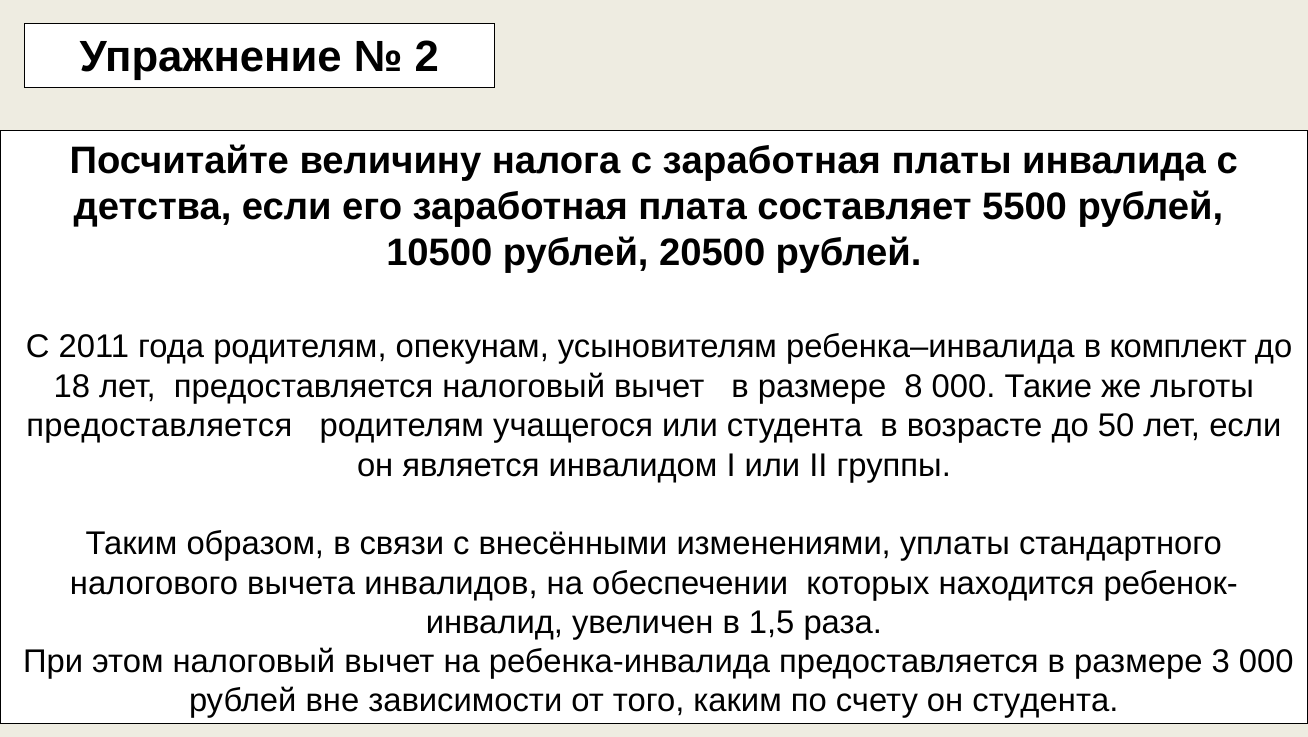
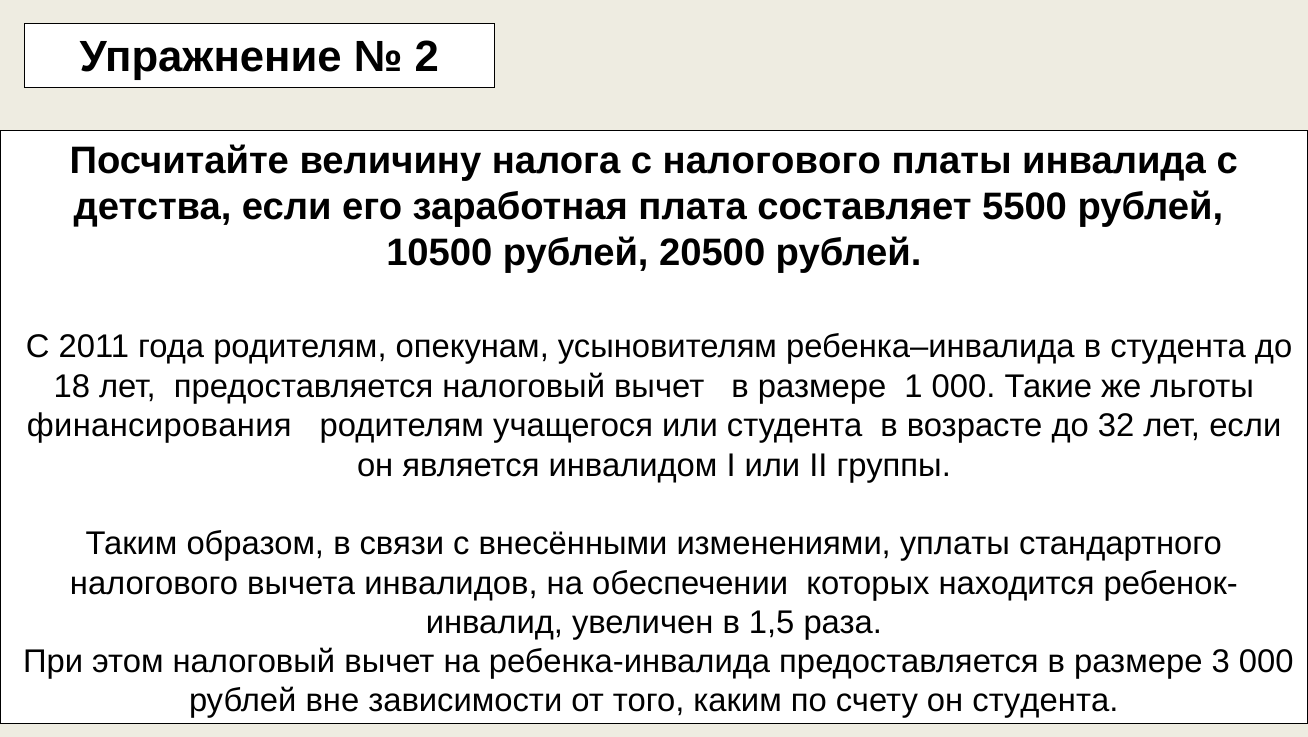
с заработная: заработная -> налогового (772, 161)
в комплект: комплект -> студента (1178, 346)
8: 8 -> 1 (913, 387)
предоставляется: предоставляется -> финансирования (159, 426)
50: 50 -> 32 (1116, 426)
